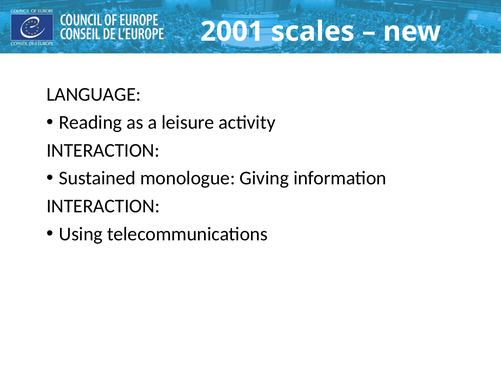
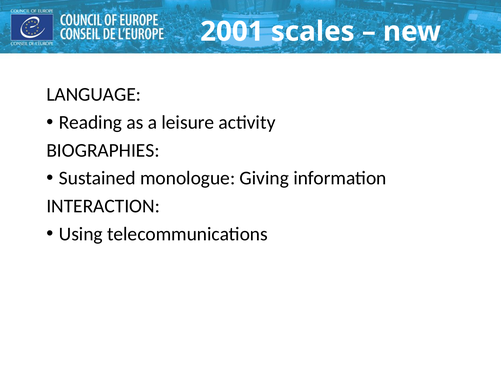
INTERACTION: INTERACTION -> BIOGRAPHIES (103, 151)
